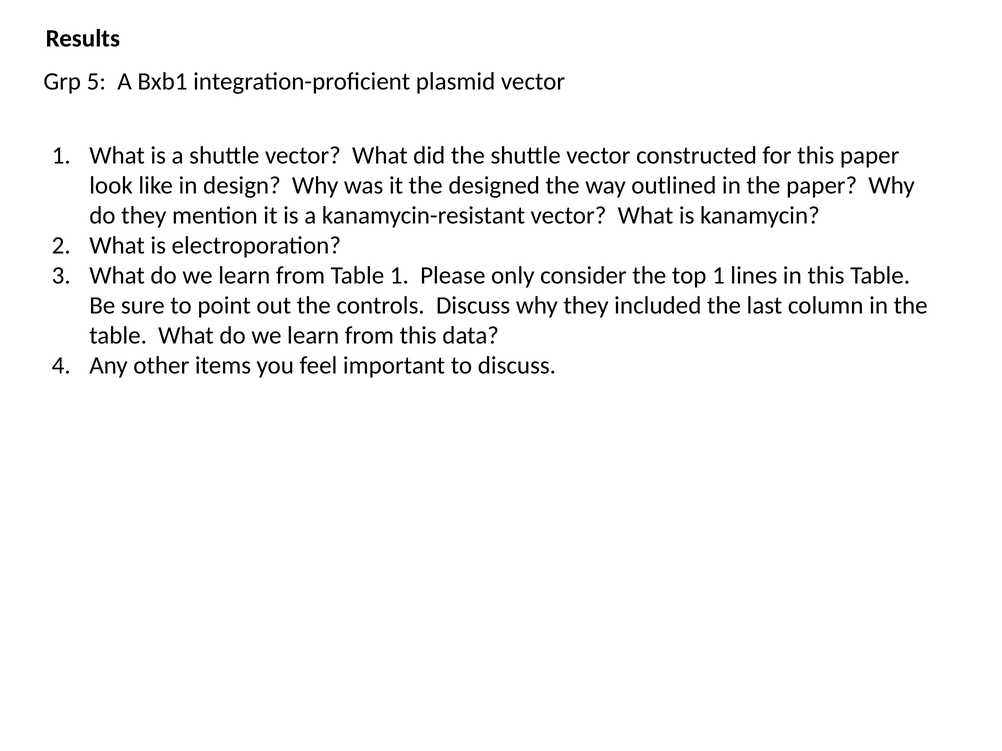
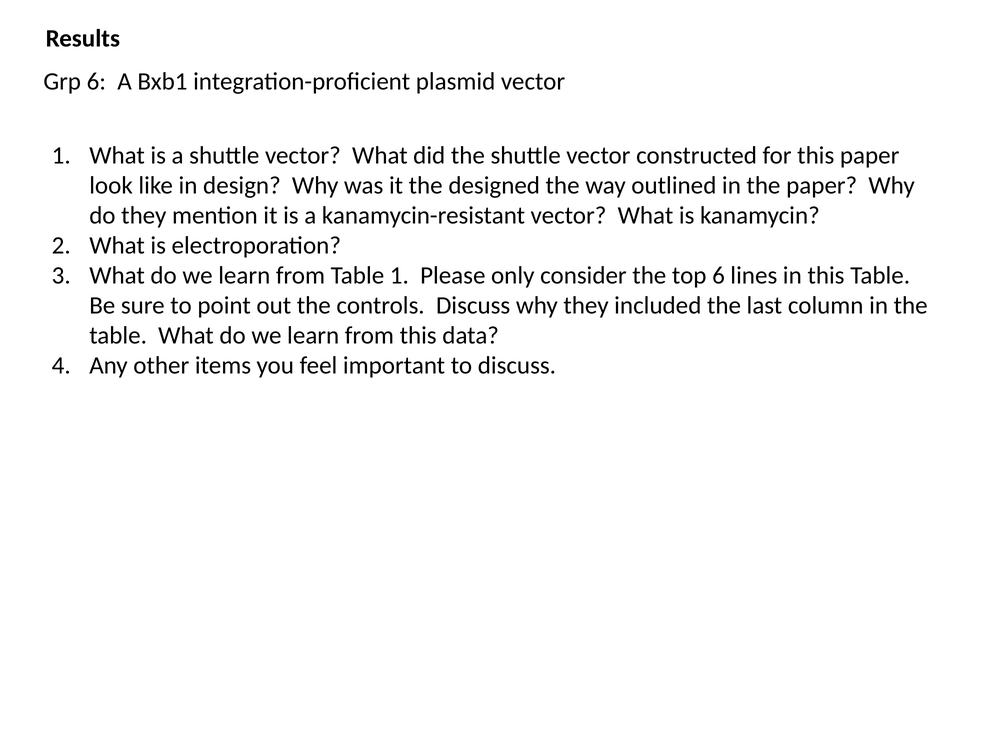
Grp 5: 5 -> 6 (96, 81)
top 1: 1 -> 6 (719, 276)
